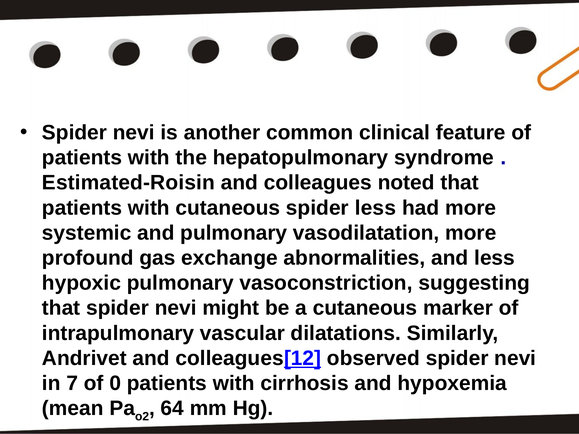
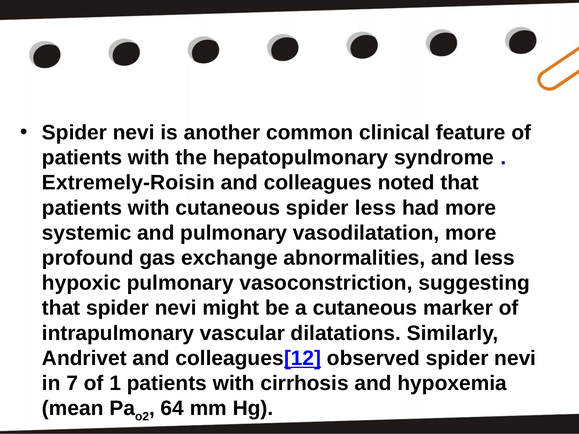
Estimated-Roisin: Estimated-Roisin -> Extremely-Roisin (128, 183)
0: 0 -> 1 (115, 383)
